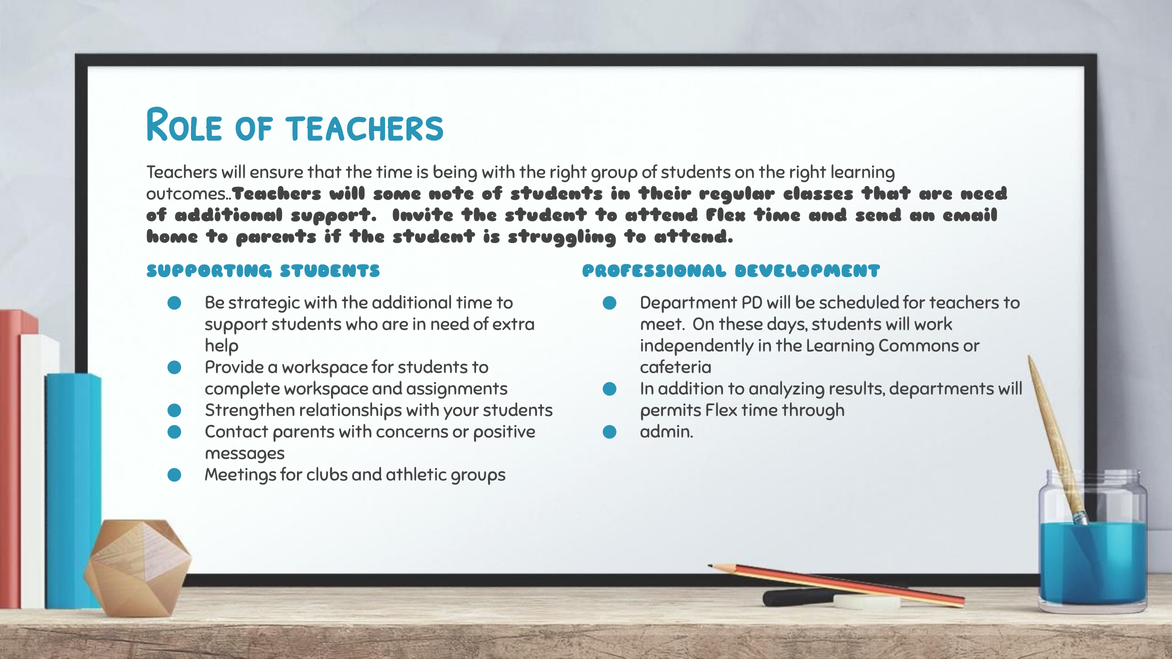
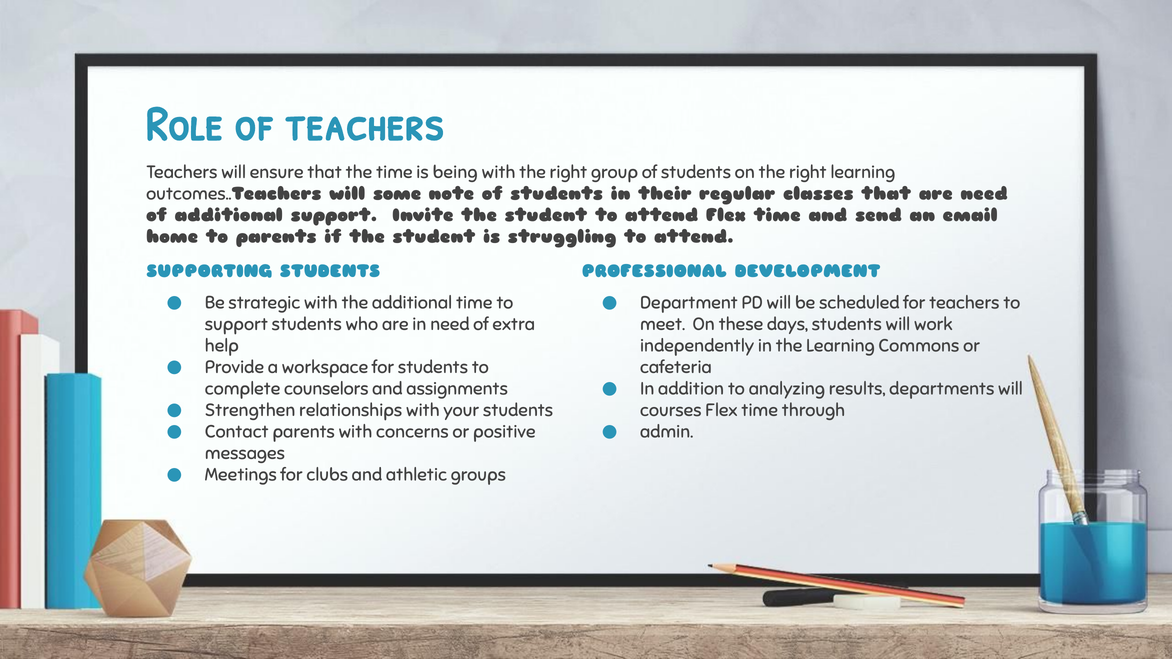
complete workspace: workspace -> counselors (326, 389)
permits: permits -> courses (671, 410)
